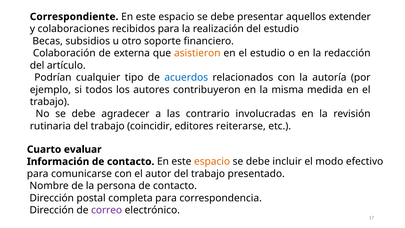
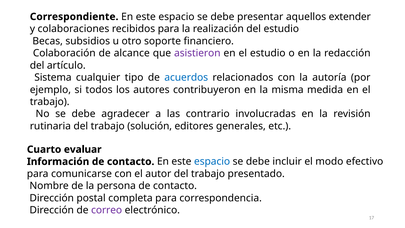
externa: externa -> alcance (132, 53)
asistieron colour: orange -> purple (197, 53)
Podrían: Podrían -> Sistema (53, 77)
coincidir: coincidir -> solución (150, 126)
reiterarse: reiterarse -> generales (241, 126)
espacio colour: orange -> blue (212, 161)
